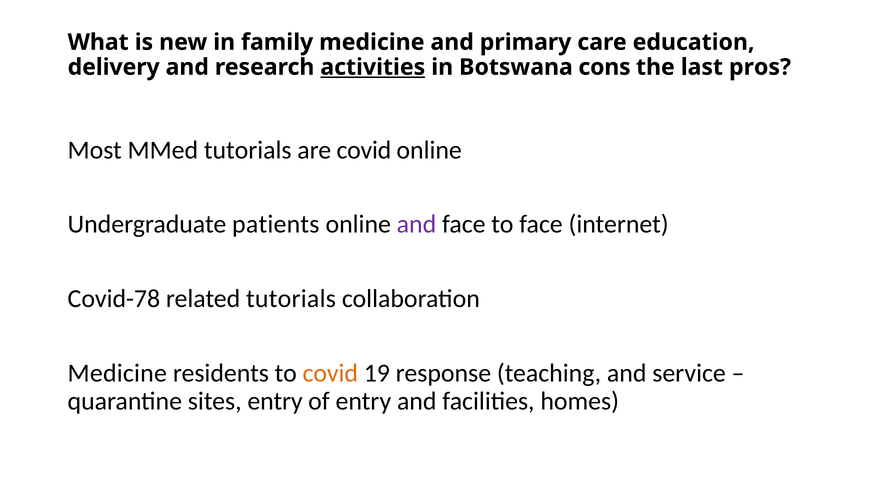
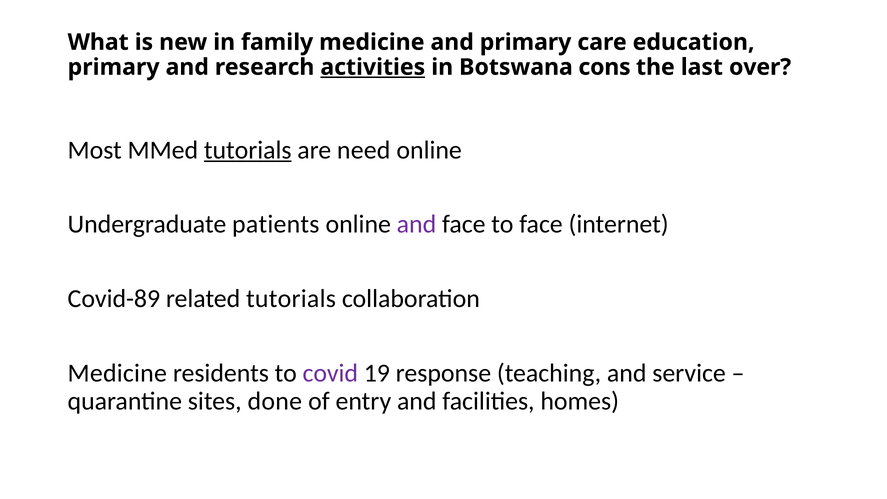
delivery: delivery -> primary (114, 67)
pros: pros -> over (760, 67)
tutorials underline: none -> present (248, 150)
are covid: covid -> need (364, 150)
Covid-78: Covid-78 -> Covid-89 (114, 299)
covid colour: orange -> purple (330, 373)
sites entry: entry -> done (275, 401)
